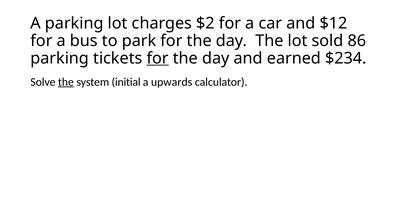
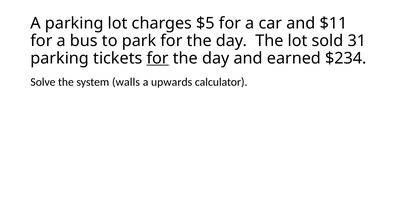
$2: $2 -> $5 (206, 23)
$12: $12 -> $11 (333, 23)
86: 86 -> 31 (357, 41)
the underline: present -> none (66, 82)
initial: initial -> walls (126, 82)
